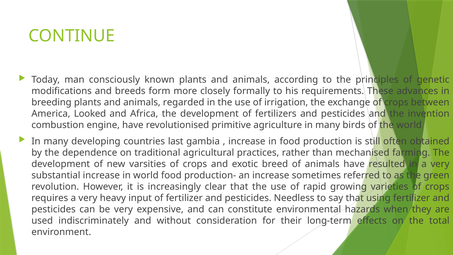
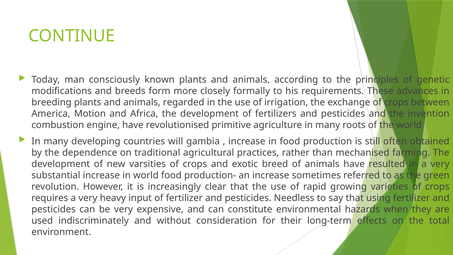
Looked: Looked -> Motion (90, 114)
birds: birds -> roots (354, 125)
last: last -> will (176, 141)
